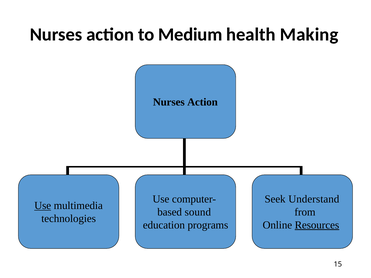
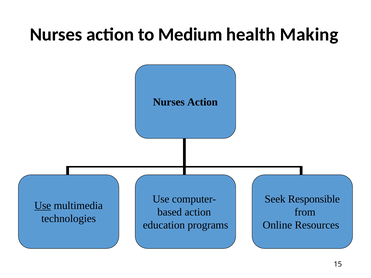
Understand: Understand -> Responsible (314, 199)
based sound: sound -> action (198, 212)
Resources underline: present -> none (317, 225)
